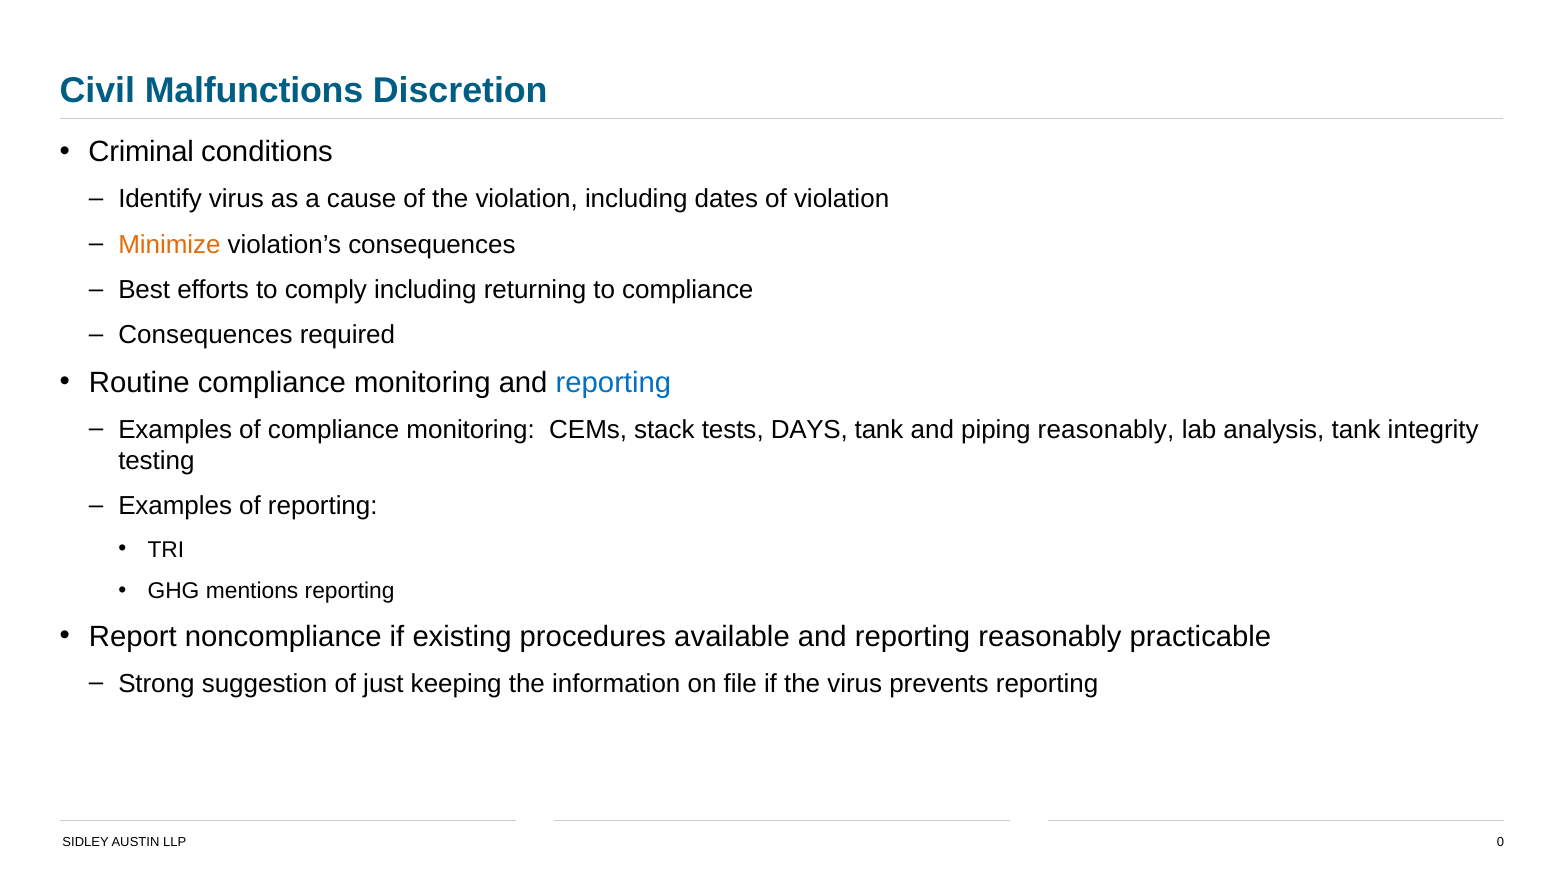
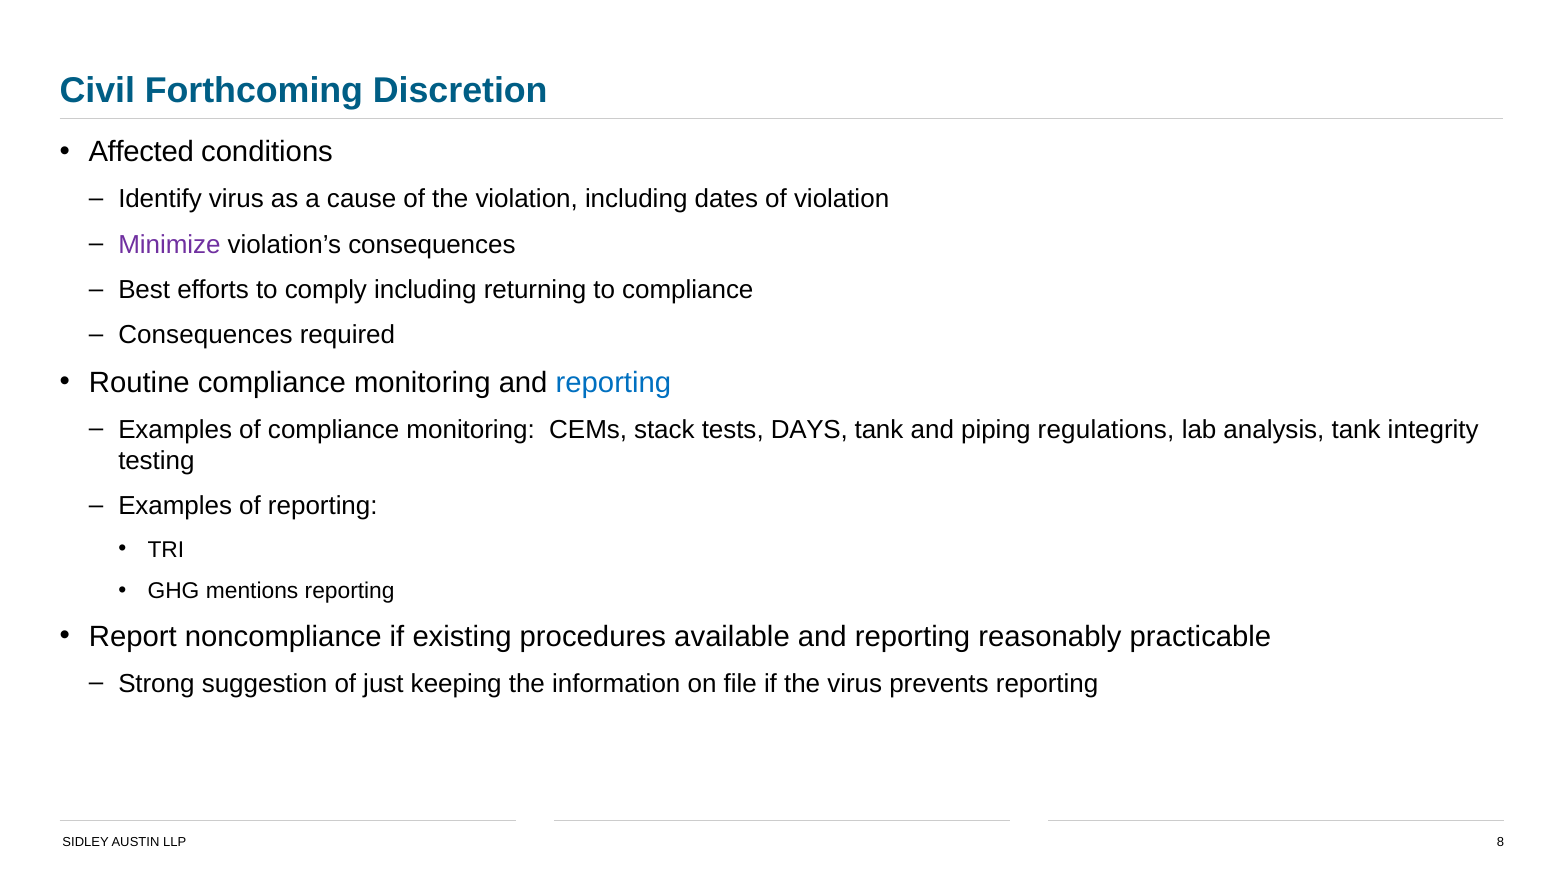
Malfunctions: Malfunctions -> Forthcoming (254, 91)
Criminal: Criminal -> Affected (141, 152)
Minimize colour: orange -> purple (169, 245)
piping reasonably: reasonably -> regulations (1106, 430)
0: 0 -> 8 (1501, 841)
